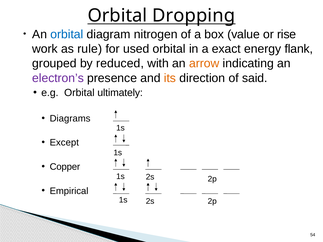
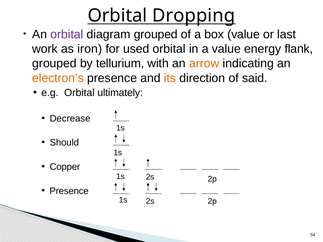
orbital colour: blue -> purple (67, 34)
diagram nitrogen: nitrogen -> grouped (156, 34)
rise: rise -> last (287, 34)
rule: rule -> iron (90, 49)
a exact: exact -> value (226, 49)
reduced: reduced -> tellurium (120, 64)
electron’s colour: purple -> orange (58, 78)
Diagrams: Diagrams -> Decrease (70, 119)
Except: Except -> Should (64, 143)
Empirical: Empirical -> Presence (69, 191)
